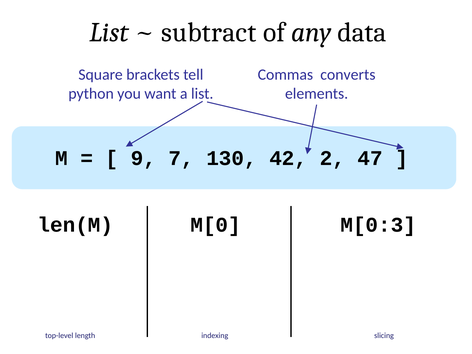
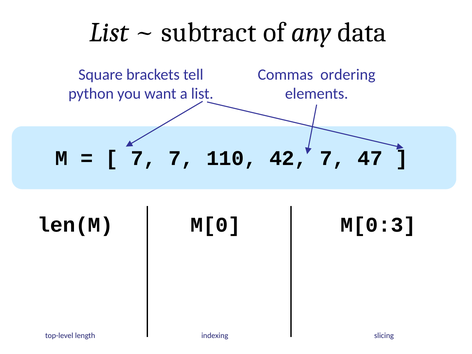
converts: converts -> ordering (348, 75)
9: 9 -> 7 (143, 158)
130: 130 -> 110 (232, 158)
42 2: 2 -> 7 (332, 158)
